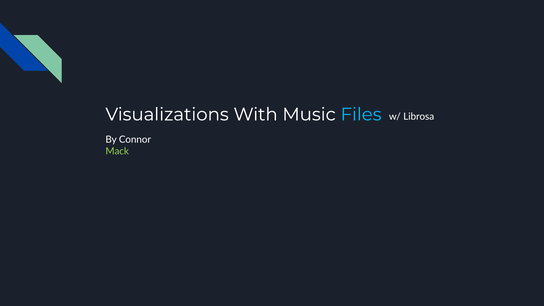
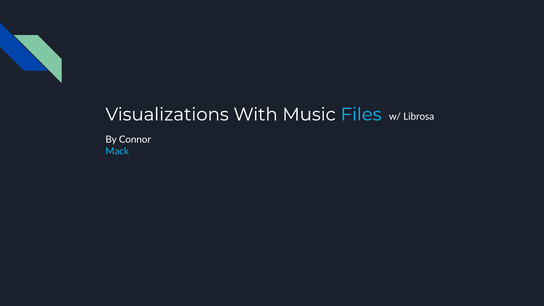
Mack colour: light green -> light blue (117, 151)
